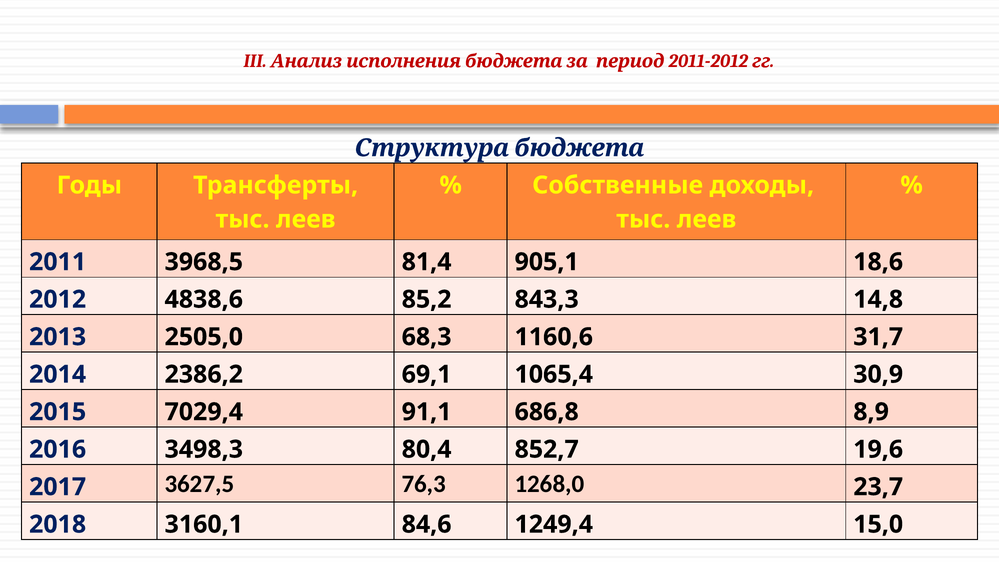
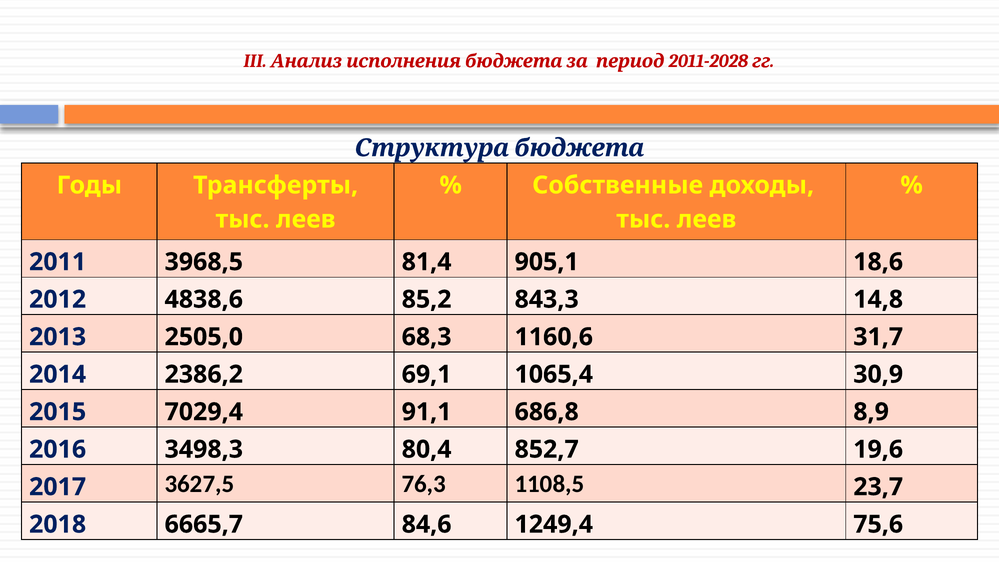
2011-2012: 2011-2012 -> 2011-2028 (708, 61)
1268,0: 1268,0 -> 1108,5 (549, 484)
3160,1: 3160,1 -> 6665,7 (204, 524)
15,0: 15,0 -> 75,6 (878, 524)
